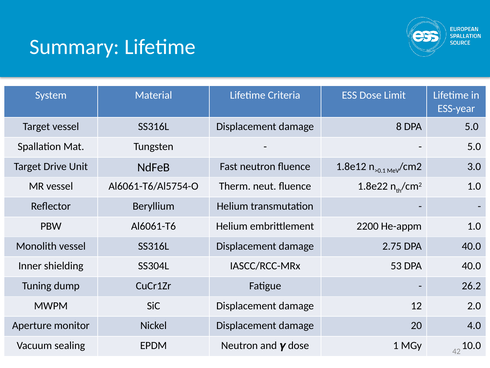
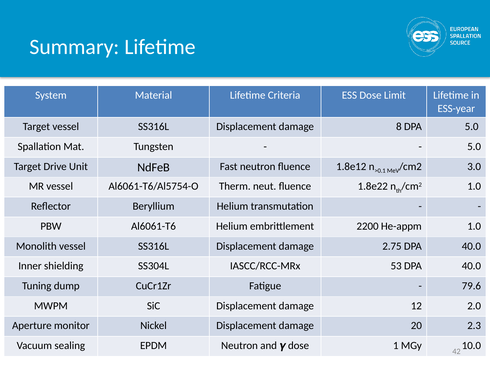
26.2: 26.2 -> 79.6 (471, 285)
4.0: 4.0 -> 2.3 (474, 325)
